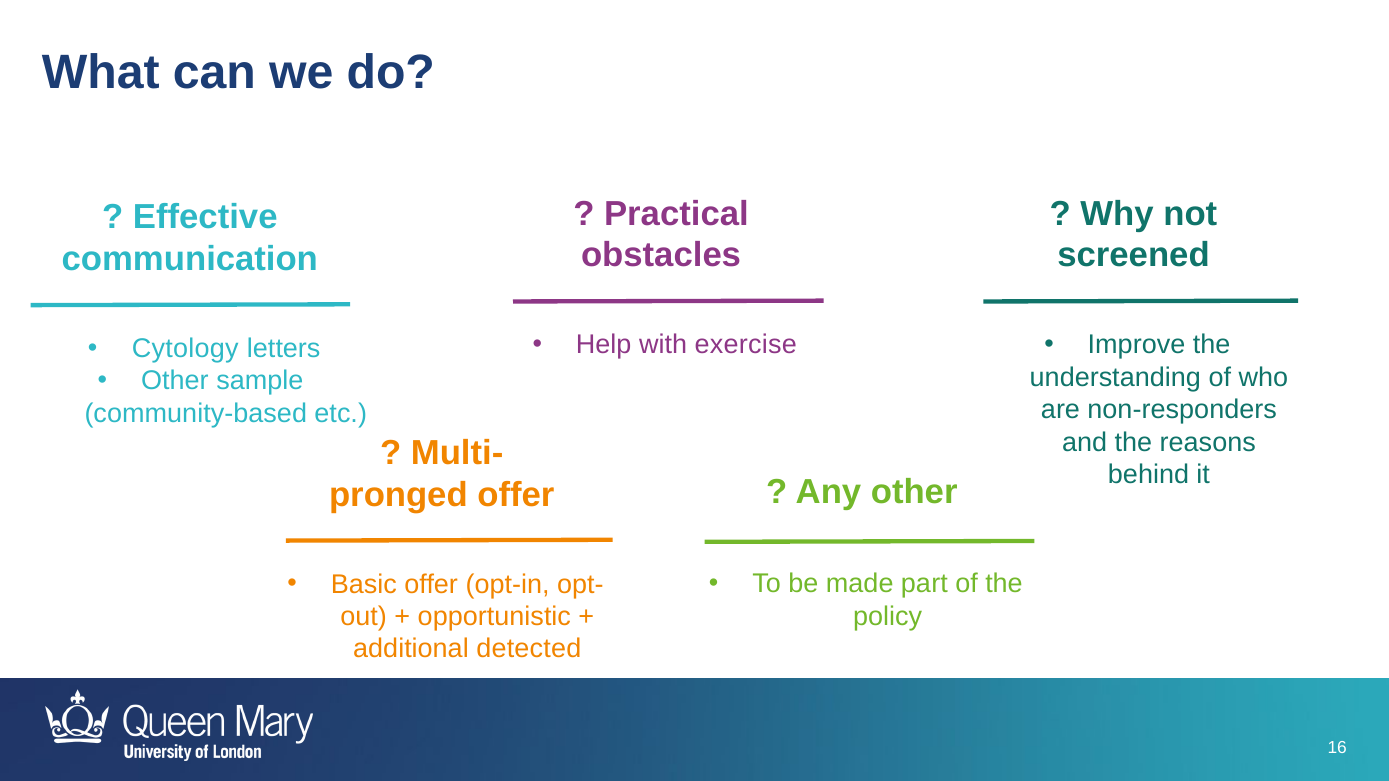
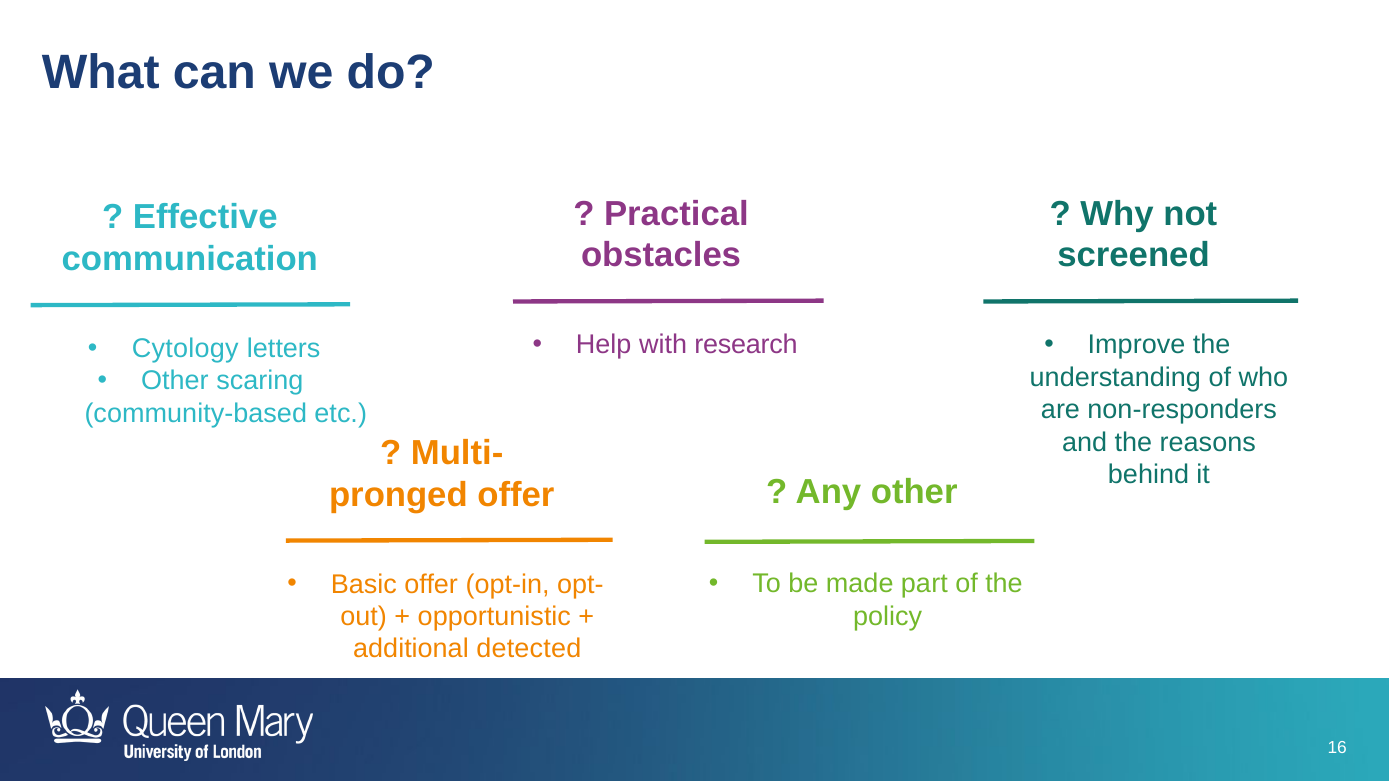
exercise: exercise -> research (746, 345)
sample: sample -> scaring (260, 381)
